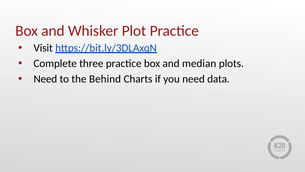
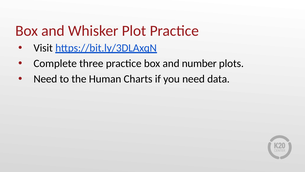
median: median -> number (199, 63)
Behind: Behind -> Human (105, 79)
